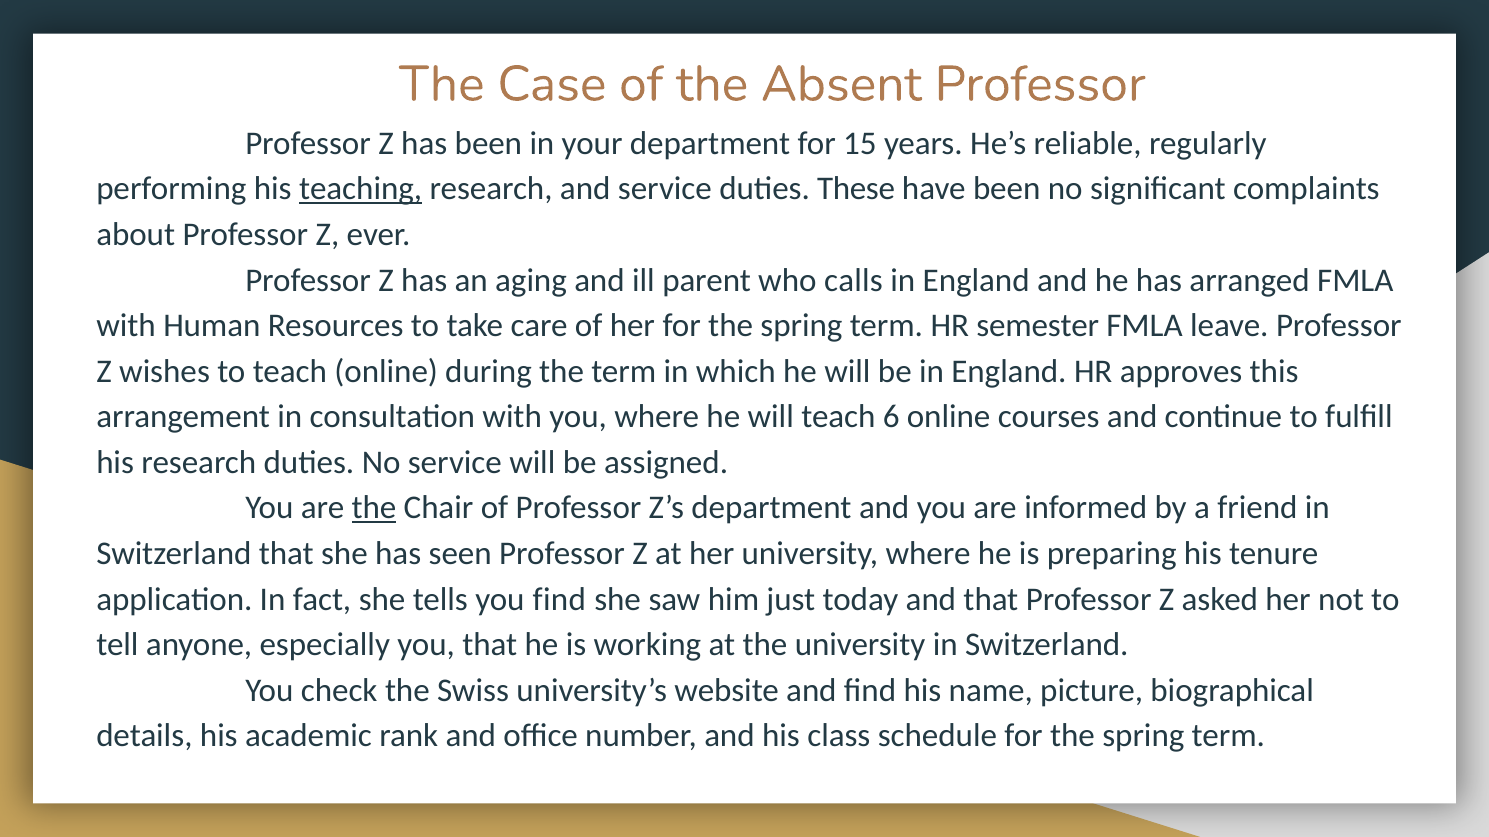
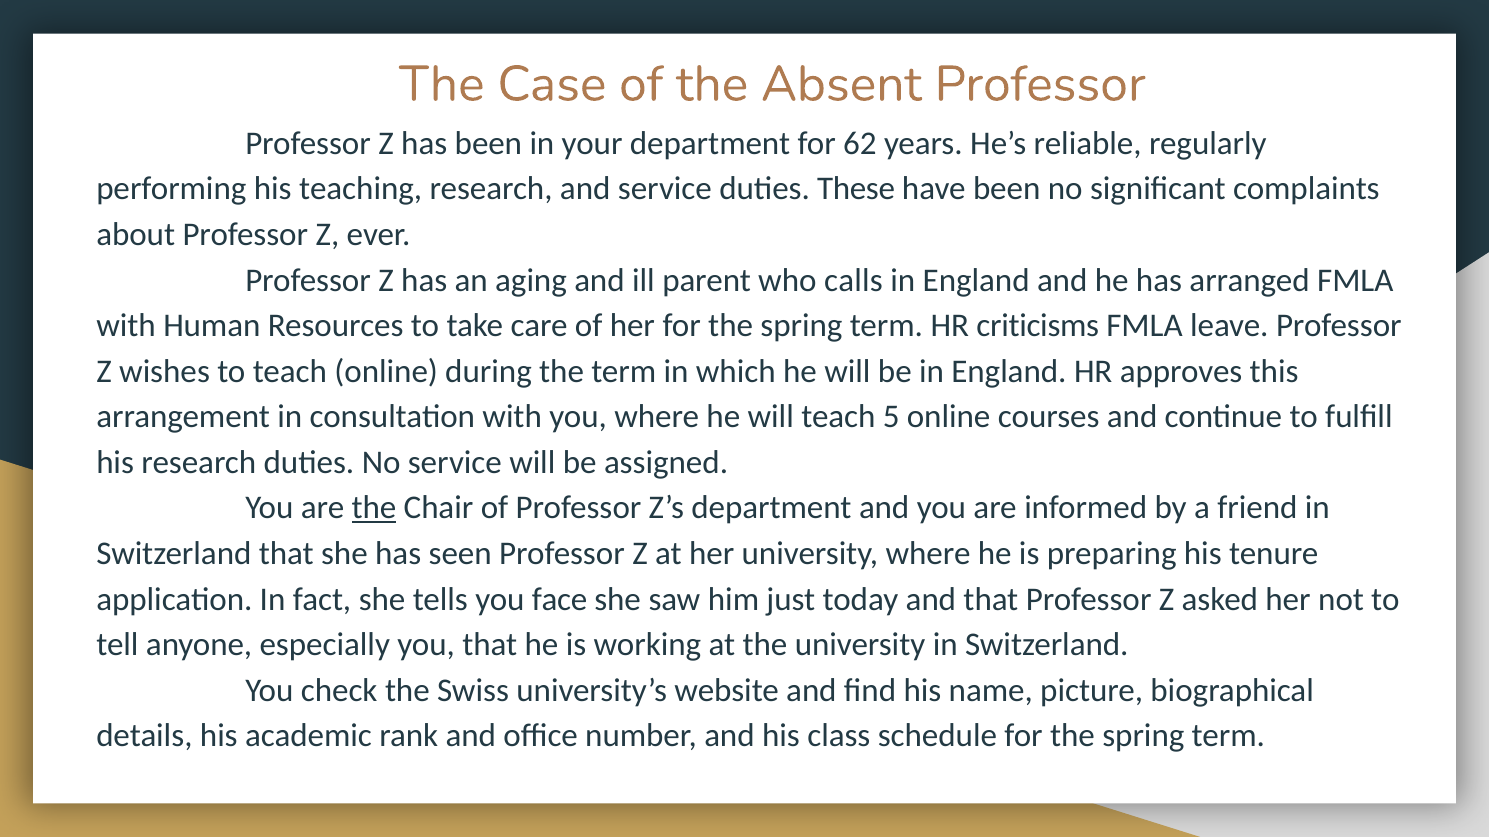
15: 15 -> 62 (860, 144)
teaching underline: present -> none (361, 189)
semester: semester -> criticisms (1038, 326)
6: 6 -> 5 (891, 417)
you find: find -> face (560, 600)
